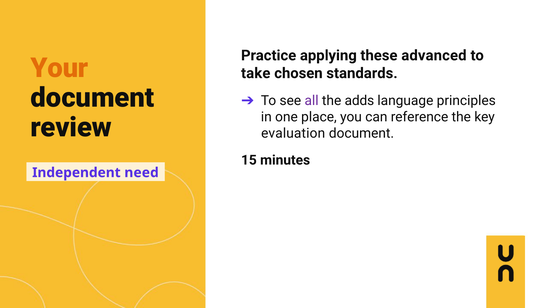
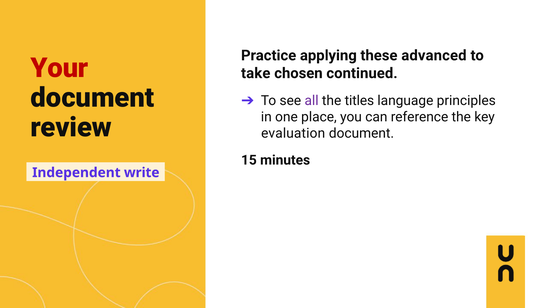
Your colour: orange -> red (59, 68)
standards: standards -> continued (362, 73)
adds: adds -> titles (359, 101)
need: need -> write (142, 173)
